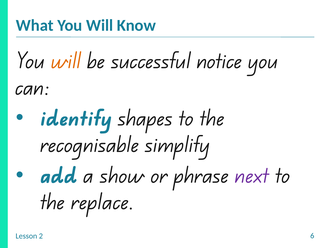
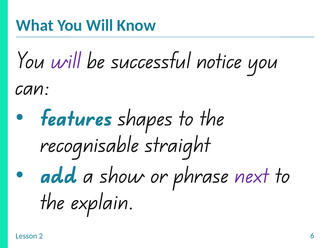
will colour: orange -> purple (67, 61)
identify: identify -> features (77, 119)
simplify: simplify -> straight (178, 145)
replace: replace -> explain (103, 202)
